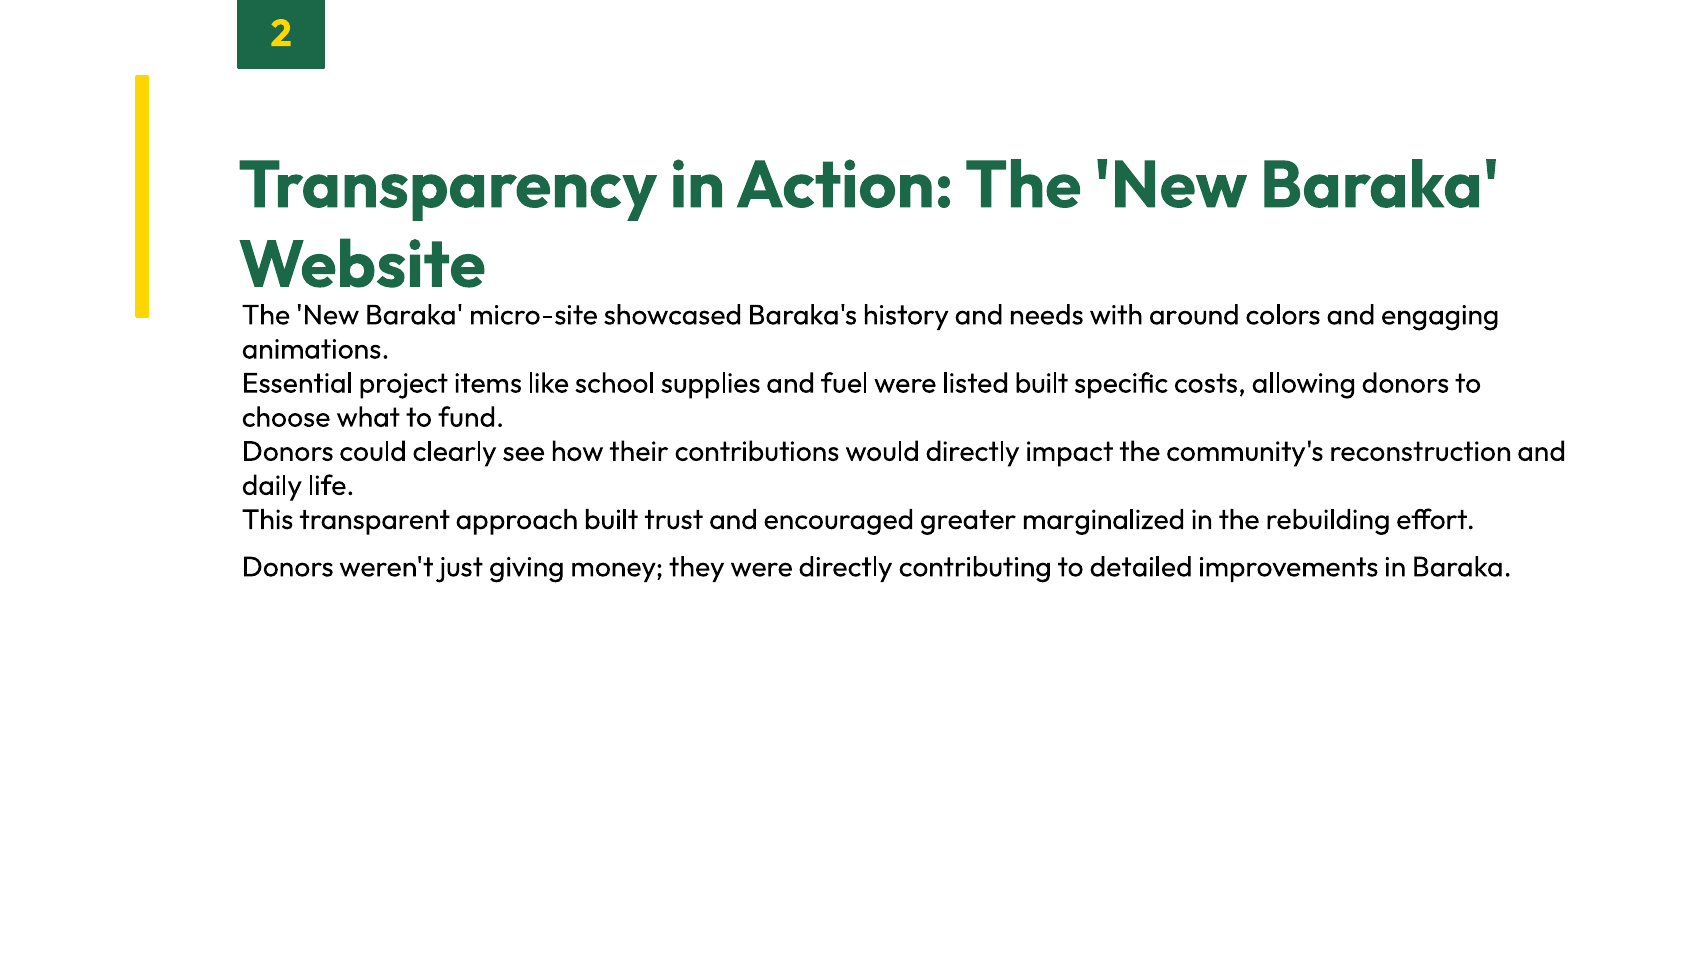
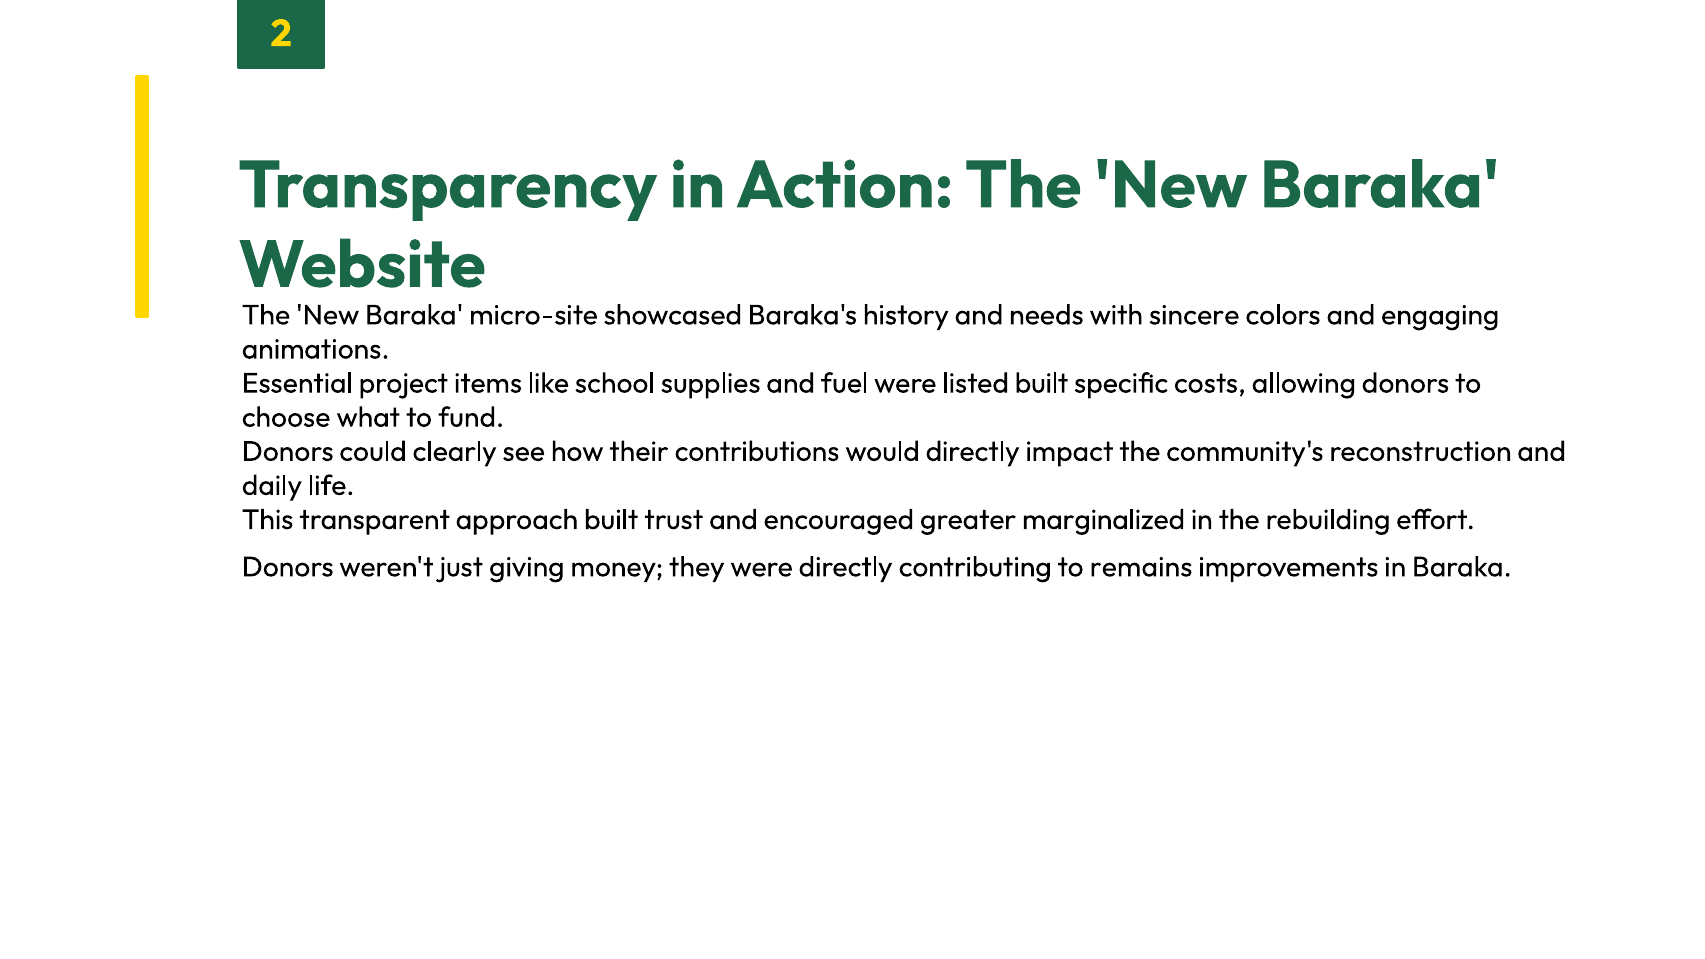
around: around -> sincere (1194, 315)
detailed: detailed -> remains (1141, 567)
